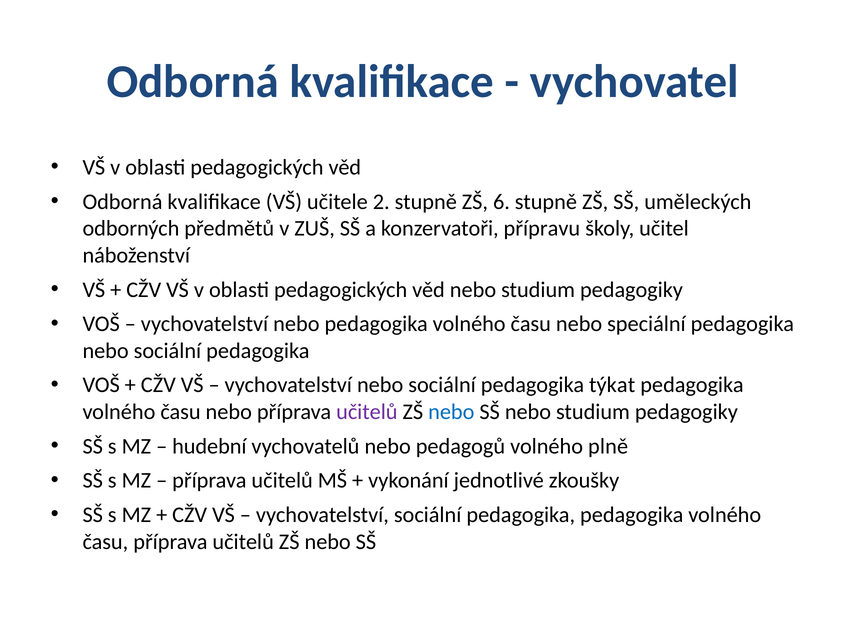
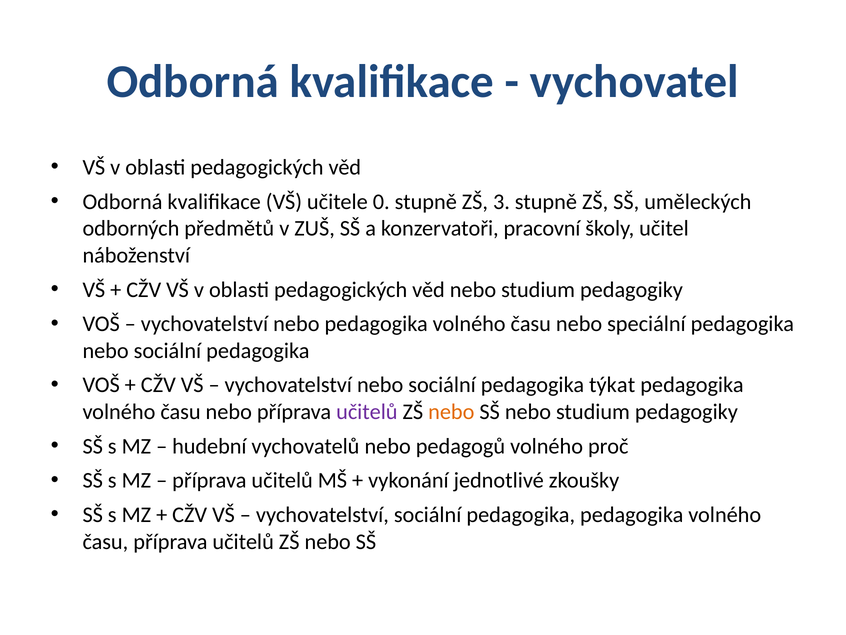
2: 2 -> 0 (381, 202)
6: 6 -> 3 (501, 202)
přípravu: přípravu -> pracovní (542, 228)
nebo colour: blue -> orange (451, 412)
plně: plně -> proč (608, 446)
